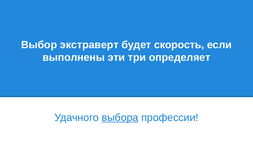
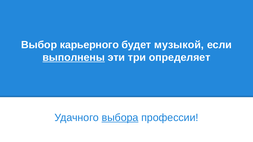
экстраверт: экстраверт -> карьерного (89, 45)
скорость: скорость -> музыкой (179, 45)
выполнены underline: none -> present (74, 58)
